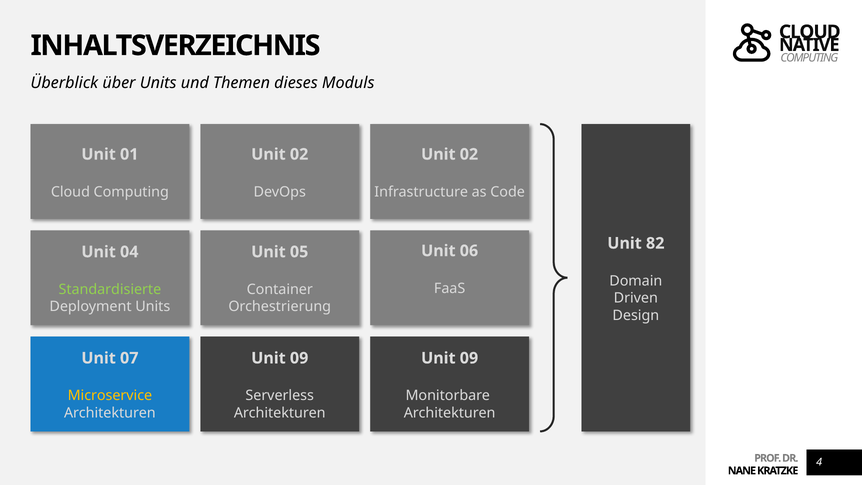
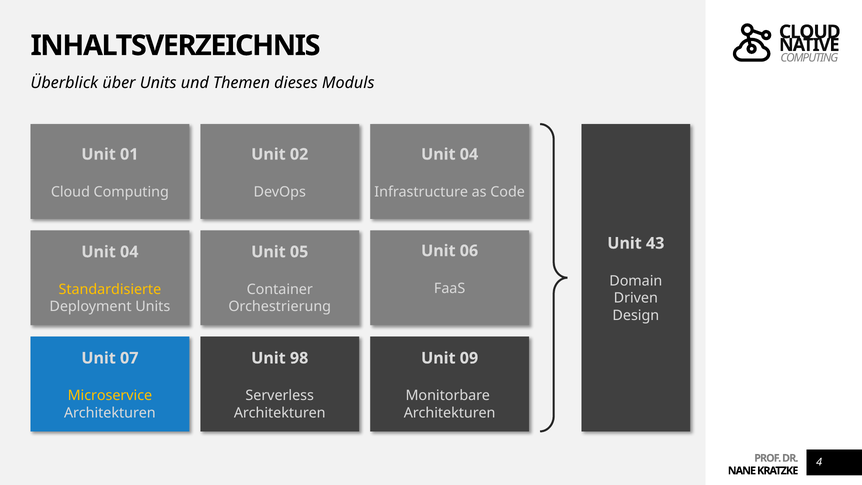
02: 02 -> 04 (469, 154)
82: 82 -> 43 (655, 243)
Standardisierte colour: light green -> yellow (110, 289)
09: 09 -> 98 (299, 358)
